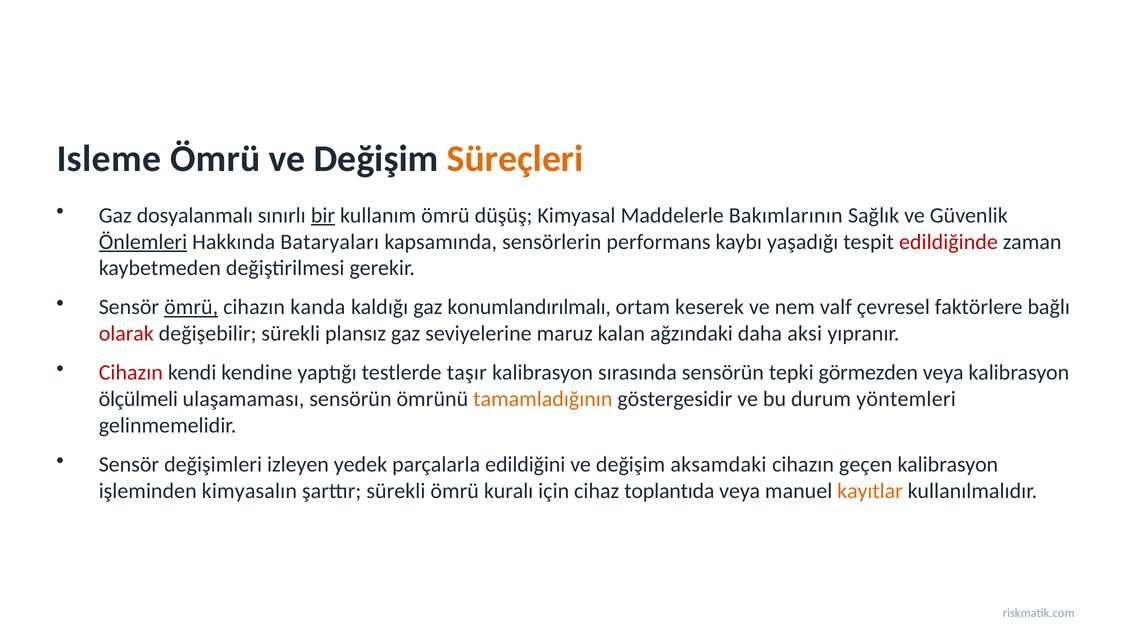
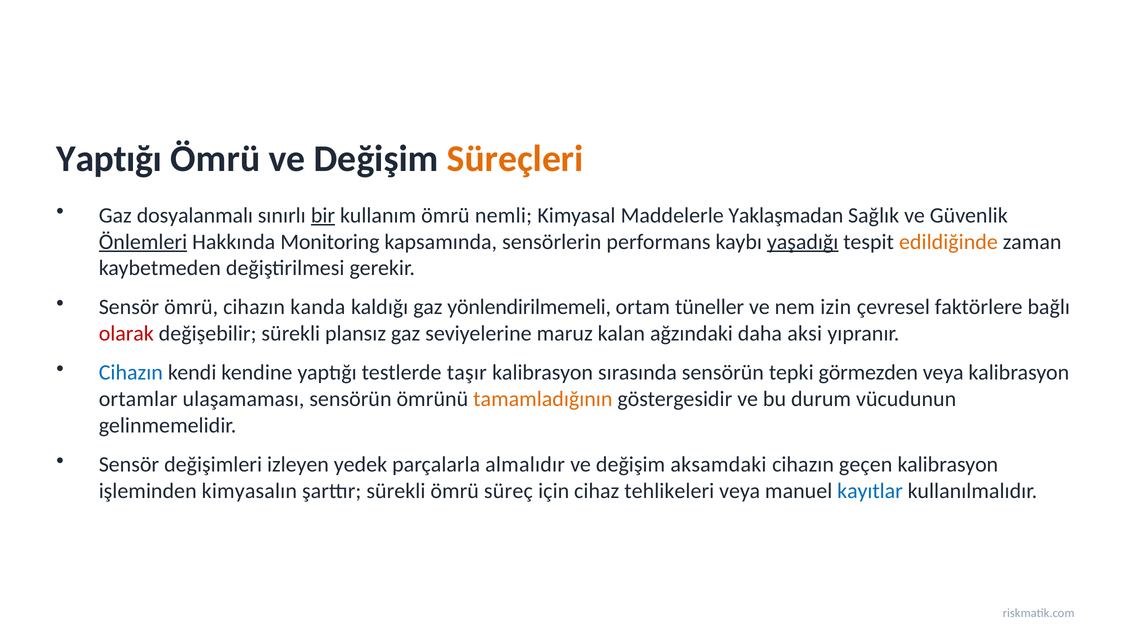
Isleme: Isleme -> Yaptığı (109, 159)
düşüş: düşüş -> nemli (503, 215)
Bakımlarının: Bakımlarının -> Yaklaşmadan (786, 215)
Bataryaları: Bataryaları -> Monitoring (330, 242)
yaşadığı underline: none -> present (803, 242)
edildiğinde colour: red -> orange (948, 242)
ömrü underline: present -> none (191, 307)
konumlandırılmalı: konumlandırılmalı -> yönlendirilmemeli (529, 307)
keserek: keserek -> tüneller (710, 307)
valf: valf -> izin (836, 307)
Cihazın colour: red -> blue (131, 373)
ölçülmeli: ölçülmeli -> ortamlar (138, 399)
yöntemleri: yöntemleri -> vücudunun (906, 399)
edildiğini: edildiğini -> almalıdır (525, 465)
kuralı: kuralı -> süreç (508, 491)
toplantıda: toplantıda -> tehlikeleri (669, 491)
kayıtlar colour: orange -> blue (870, 491)
